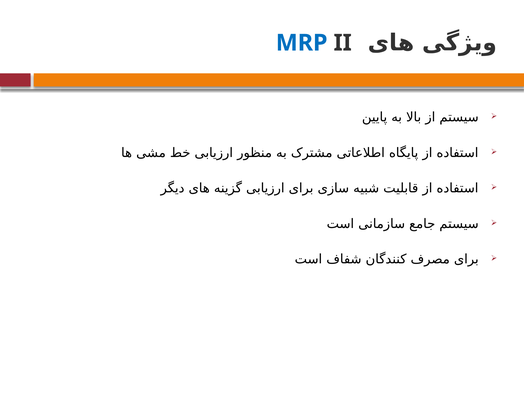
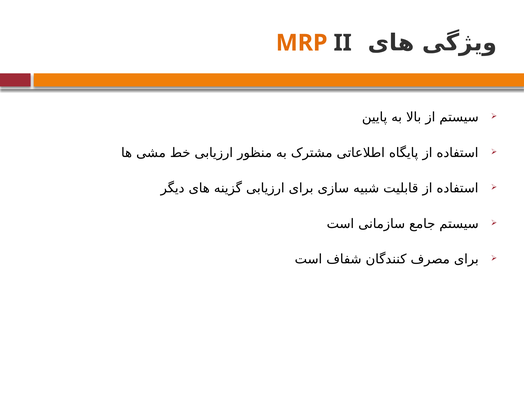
MRP colour: blue -> orange (302, 43)
